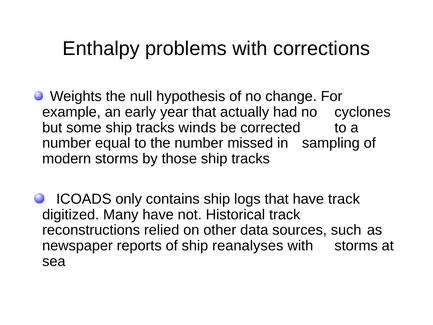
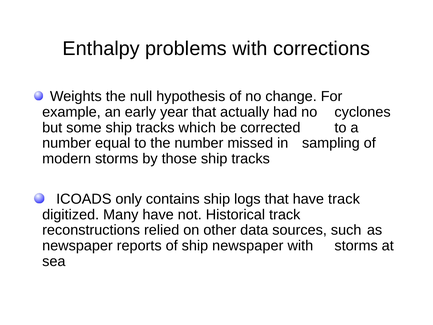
winds: winds -> which (197, 127)
ship reanalyses: reanalyses -> newspaper (248, 246)
